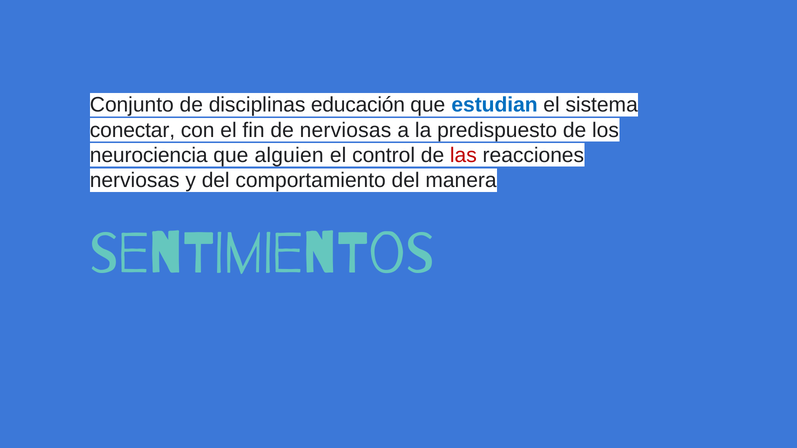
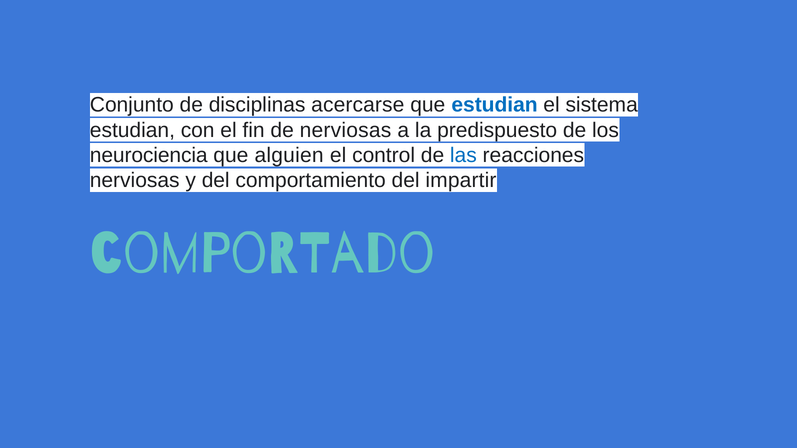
educación: educación -> acercarse (358, 105)
conectar: conectar -> estudian (132, 130)
las colour: red -> blue (463, 155)
manera: manera -> impartir (461, 181)
sentimientos: sentimientos -> comportado (262, 254)
